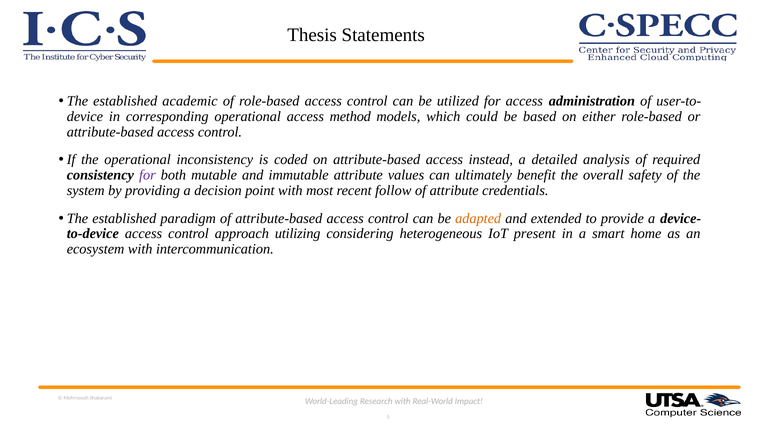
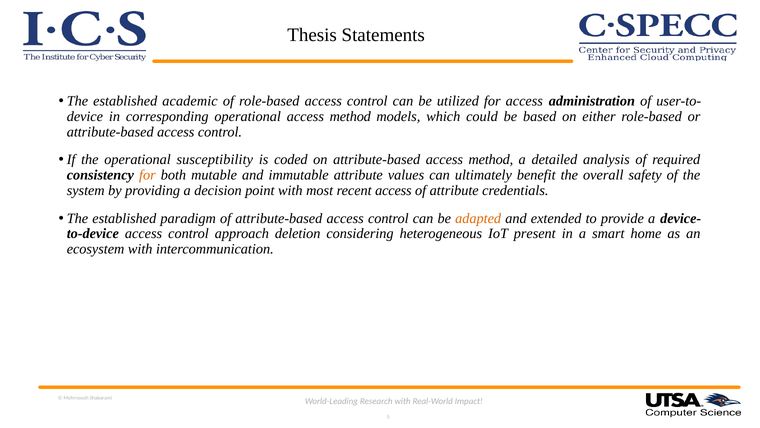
inconsistency: inconsistency -> susceptibility (215, 160)
attribute-based access instead: instead -> method (491, 160)
for colour: purple -> orange (147, 175)
recent follow: follow -> access (393, 190)
utilizing: utilizing -> deletion (298, 233)
